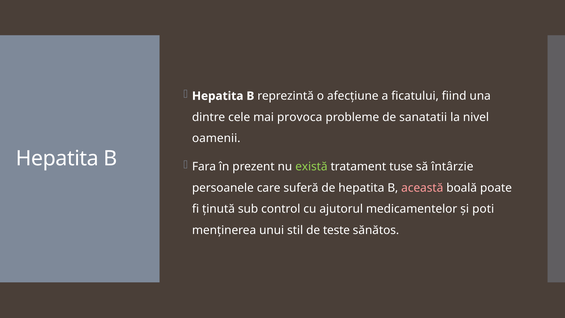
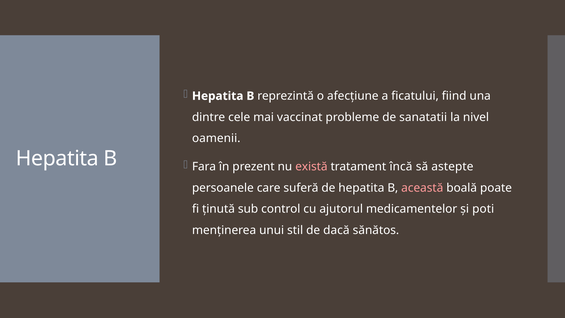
provoca: provoca -> vaccinat (300, 117)
există colour: light green -> pink (311, 167)
tuse: tuse -> încă (401, 167)
întârzie: întârzie -> astepte (452, 167)
teste: teste -> dacă (336, 230)
